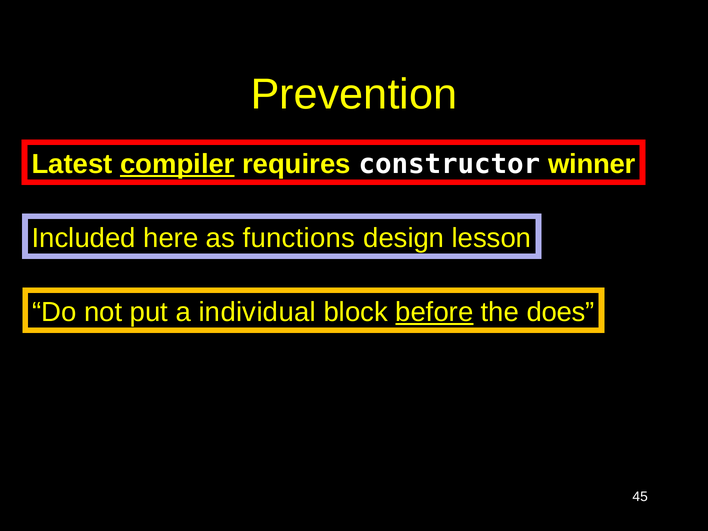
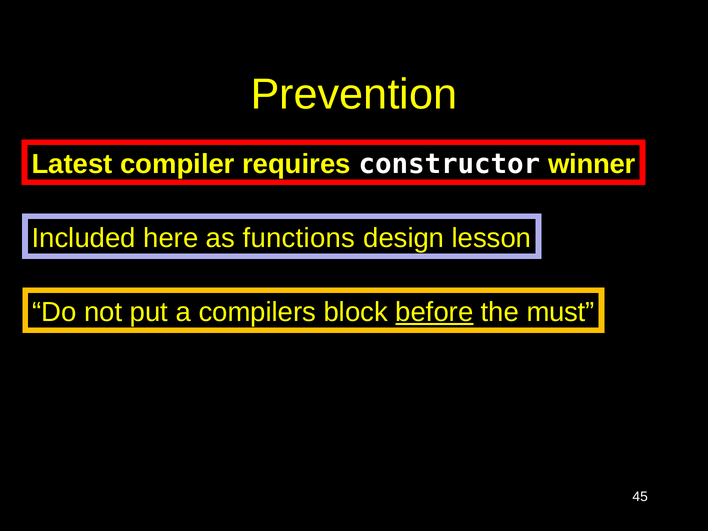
compiler underline: present -> none (177, 164)
individual: individual -> compilers (257, 312)
does: does -> must (560, 312)
